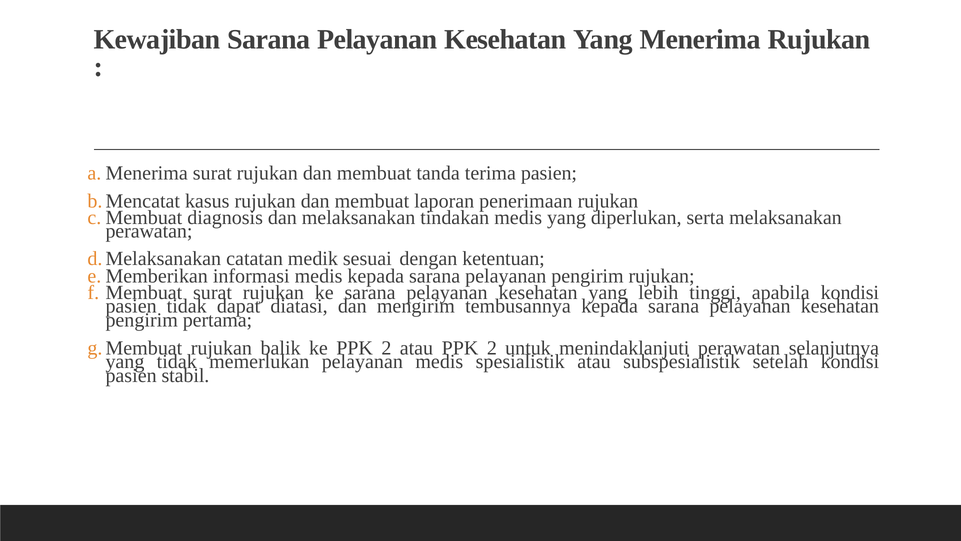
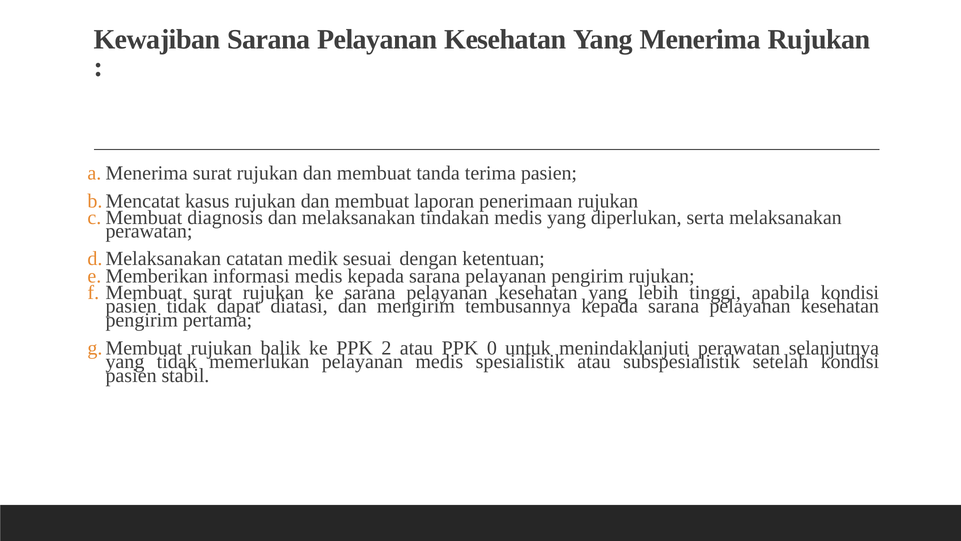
atau PPK 2: 2 -> 0 (492, 348)
